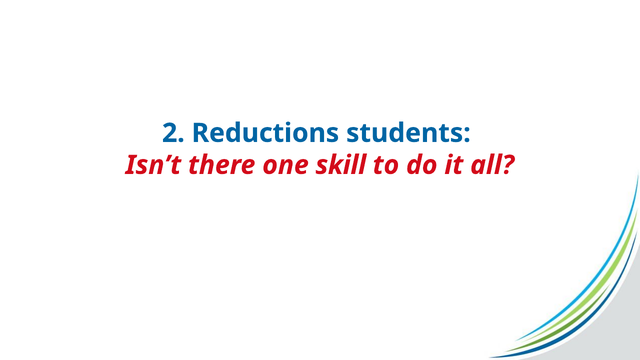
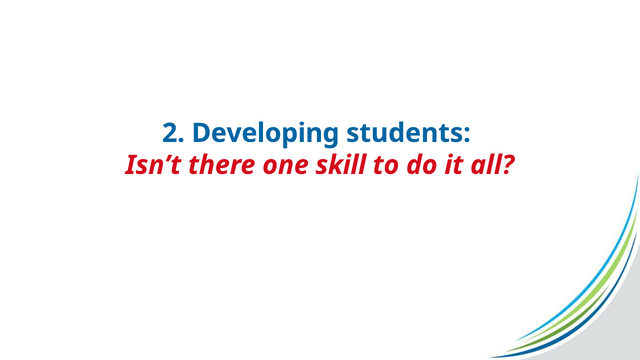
Reductions: Reductions -> Developing (266, 133)
